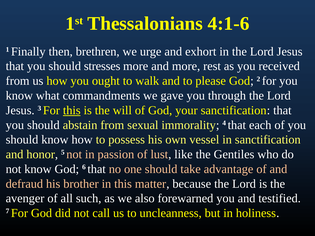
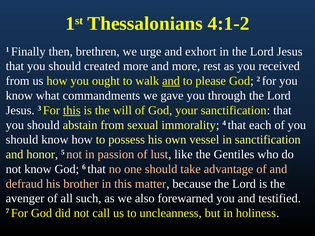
4:1-6: 4:1-6 -> 4:1-2 (229, 24)
stresses: stresses -> created (102, 66)
and underline: none -> present (171, 81)
